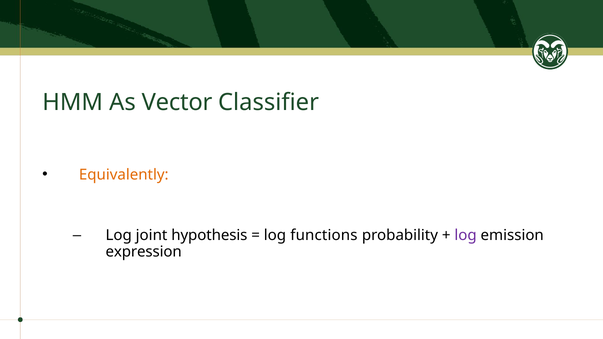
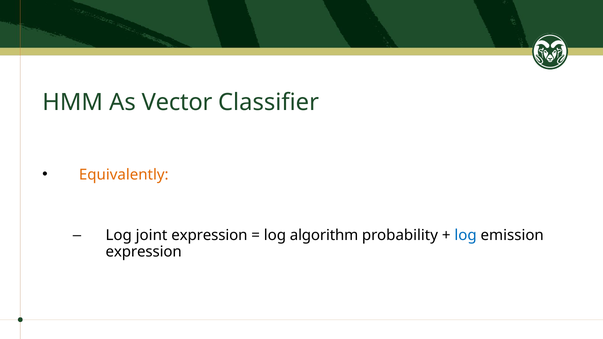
joint hypothesis: hypothesis -> expression (209, 235)
functions: functions -> algorithm (324, 235)
log colour: purple -> blue (466, 235)
